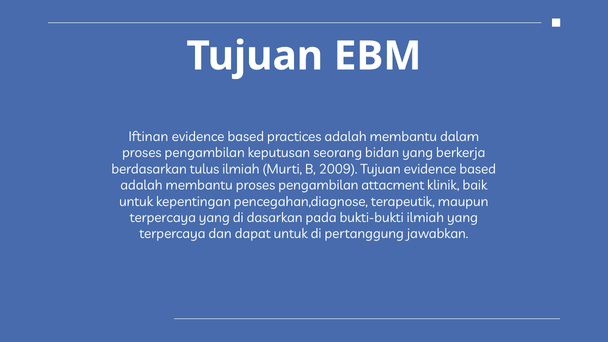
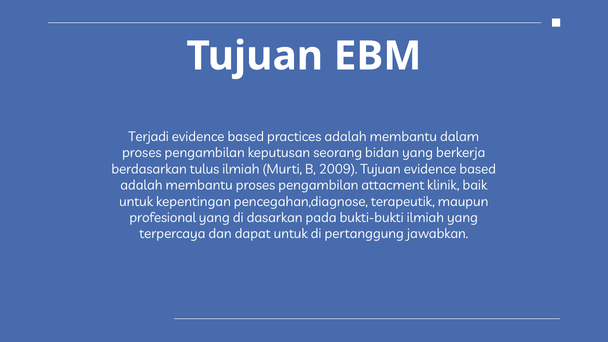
Iftinan: Iftinan -> Terjadi (149, 137)
terpercaya: terpercaya -> profesional (163, 218)
